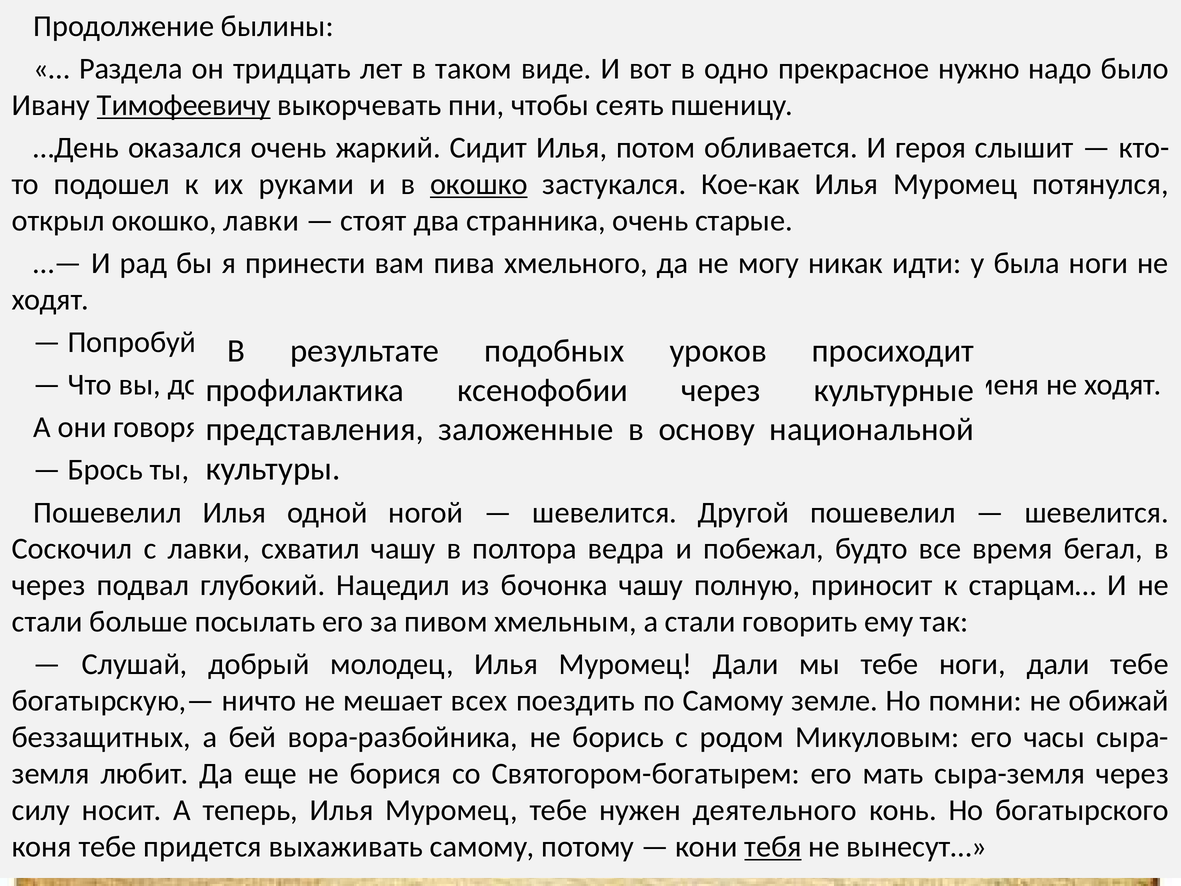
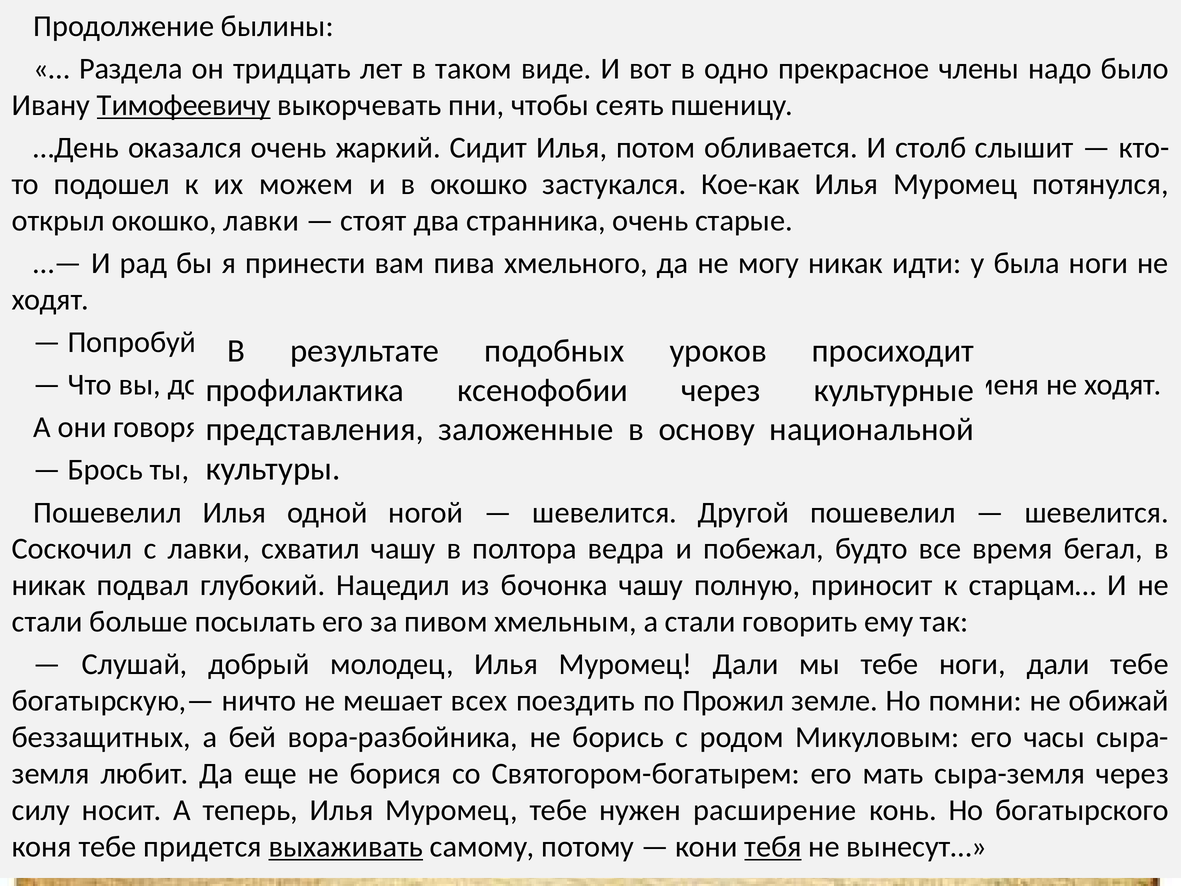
прекрасное нужно: нужно -> члены (979, 69)
героя: героя -> столб (931, 148)
их руками: руками -> можем (306, 184)
окошко underline: present -> none (479, 184)
через: через -> никак (49, 585)
Самому: Самому -> Прожил (733, 701)
деятельного: деятельного -> расширение (775, 810)
выхаживать underline: none -> present (346, 847)
